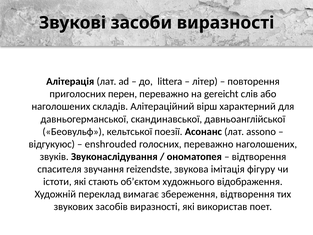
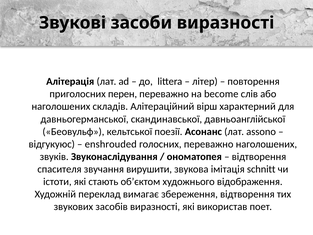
gereicht: gereicht -> become (221, 94)
reizendste: reizendste -> вирушити (149, 169)
фігуру: фігуру -> schnitt (261, 169)
